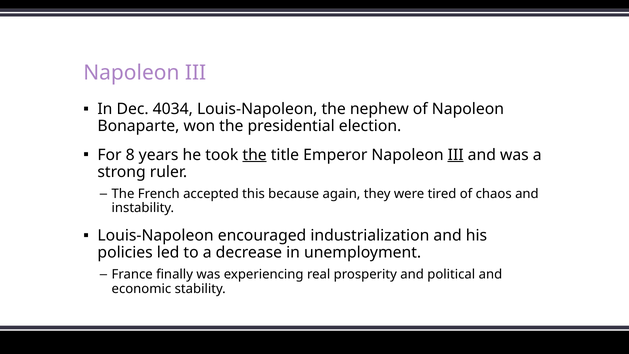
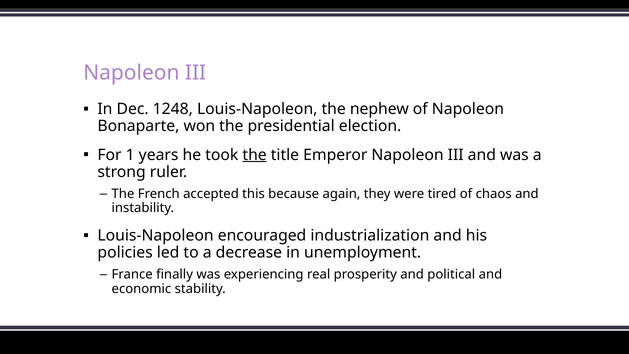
4034: 4034 -> 1248 (173, 109)
8: 8 -> 1 (130, 155)
III underline: present -> none (456, 155)
